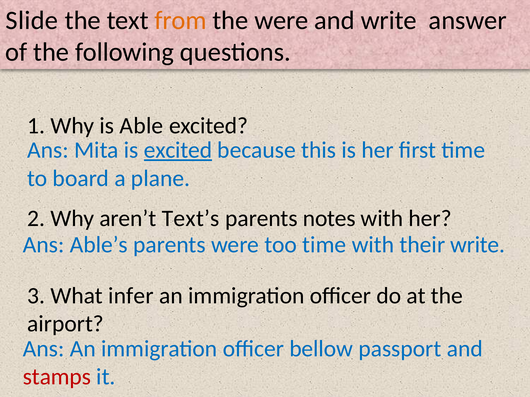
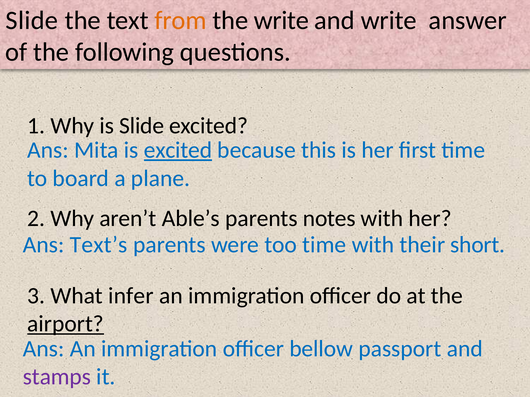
the were: were -> write (281, 20)
is Able: Able -> Slide (142, 126)
Text’s: Text’s -> Able’s (191, 219)
Able’s: Able’s -> Text’s (99, 245)
their write: write -> short (478, 245)
airport underline: none -> present (66, 324)
stamps colour: red -> purple (57, 377)
